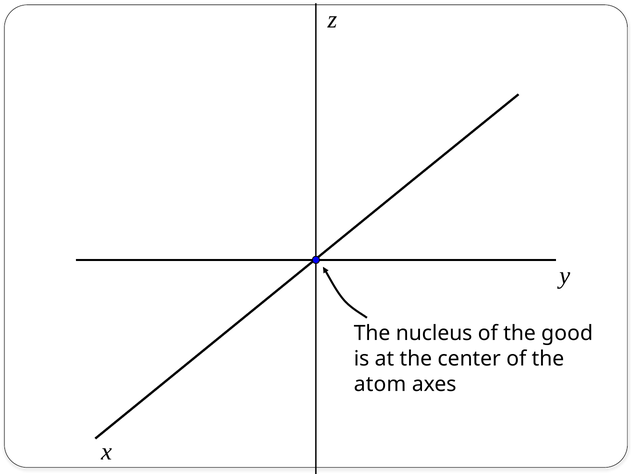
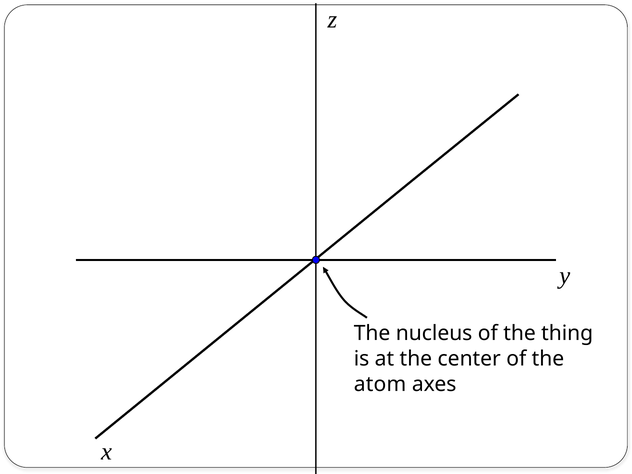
good: good -> thing (567, 334)
